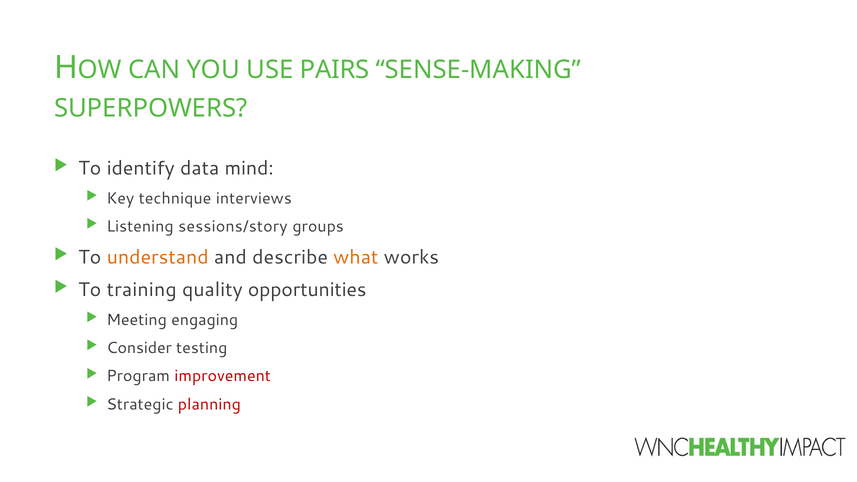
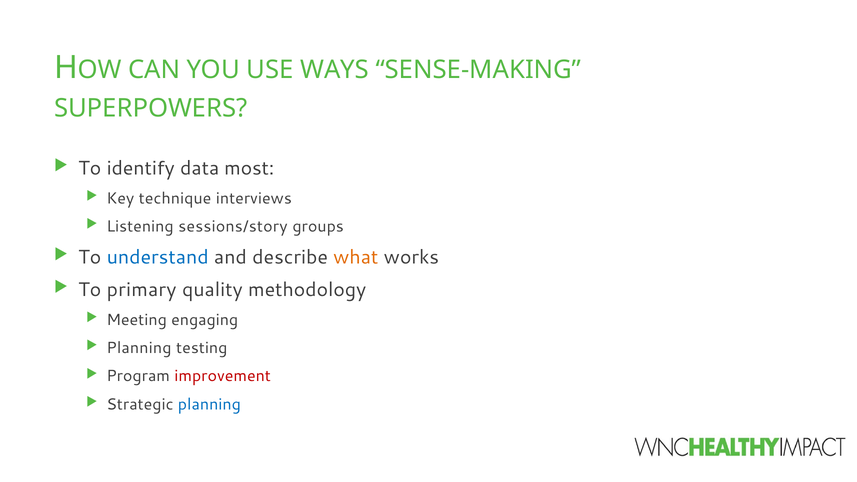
PAIRS: PAIRS -> WAYS (335, 70)
mind: mind -> most (249, 168)
understand colour: orange -> blue (158, 257)
training: training -> primary (142, 290)
opportunities: opportunities -> methodology (307, 290)
Consider: Consider -> Planning (139, 348)
planning colour: red -> blue (209, 404)
